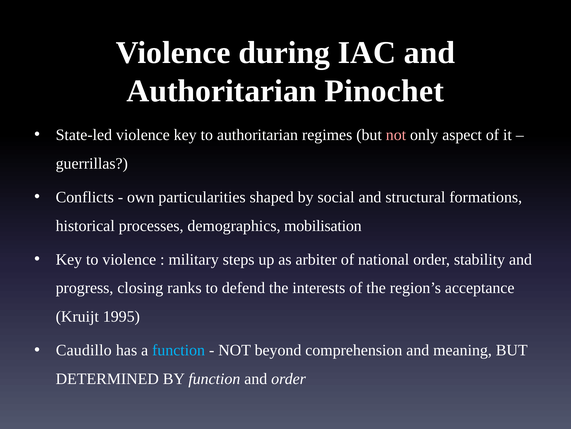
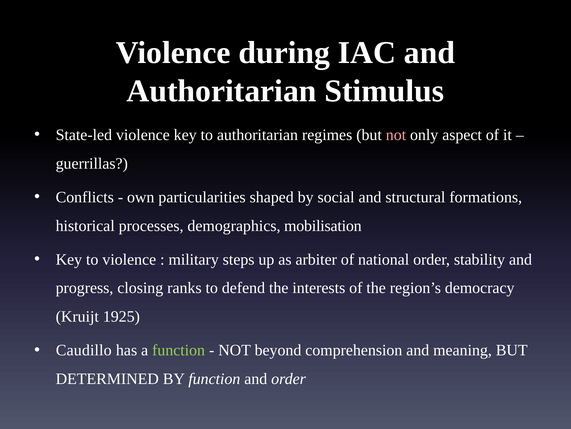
Pinochet: Pinochet -> Stimulus (384, 91)
acceptance: acceptance -> democracy (480, 288)
1995: 1995 -> 1925 (121, 316)
function colour: light blue -> light green (179, 350)
